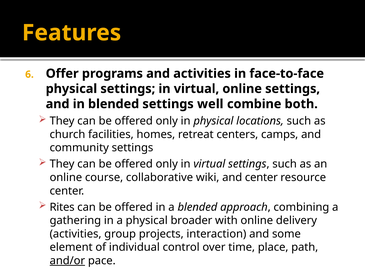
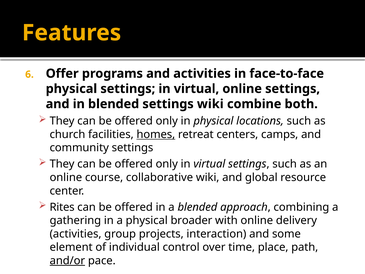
settings well: well -> wiki (210, 104)
homes underline: none -> present (156, 134)
and center: center -> global (261, 177)
